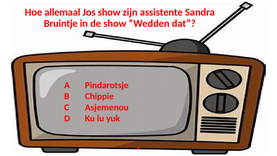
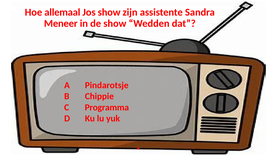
Bruintje: Bruintje -> Meneer (61, 23)
Asjemenou: Asjemenou -> Programma (107, 107)
